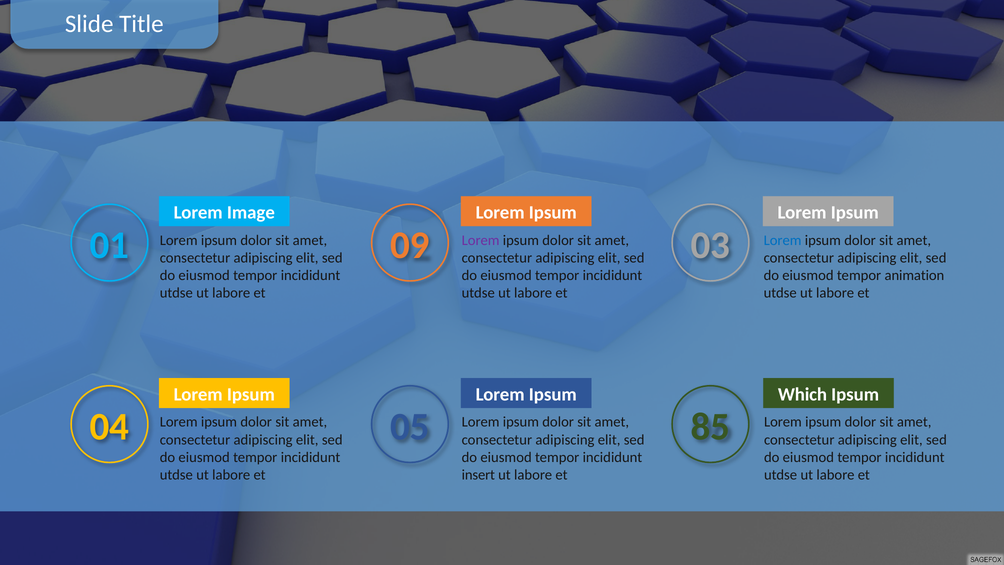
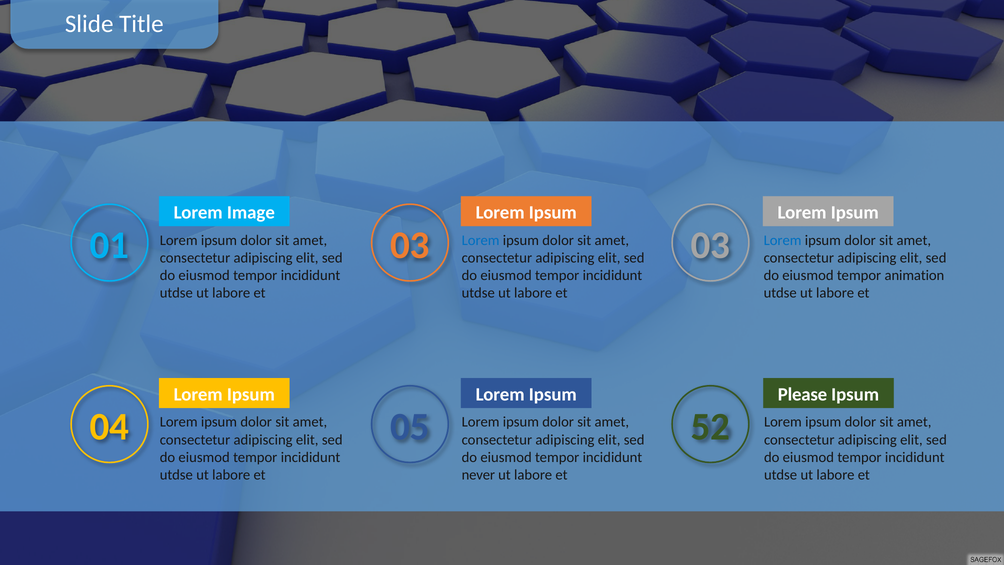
01 09: 09 -> 03 (410, 245)
Lorem colour: purple -> blue (481, 240)
Which: Which -> Please (803, 394)
85: 85 -> 52 (710, 427)
insert: insert -> never (478, 475)
